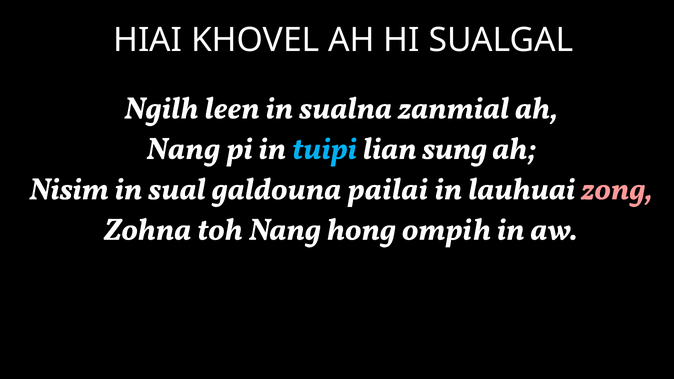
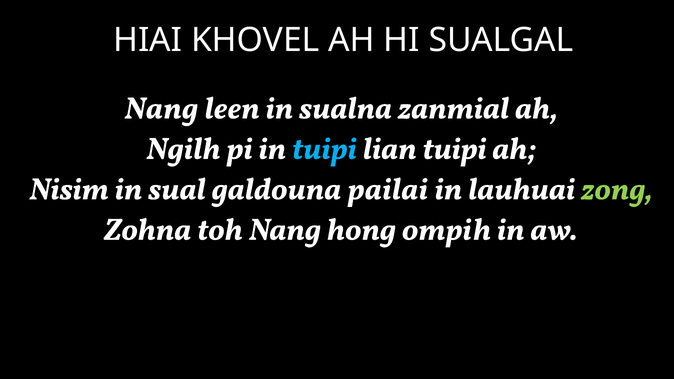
Ngilh: Ngilh -> Nang (161, 108)
Nang: Nang -> Ngilh (183, 149)
lian sung: sung -> tuipi (455, 149)
zong colour: pink -> light green (617, 189)
